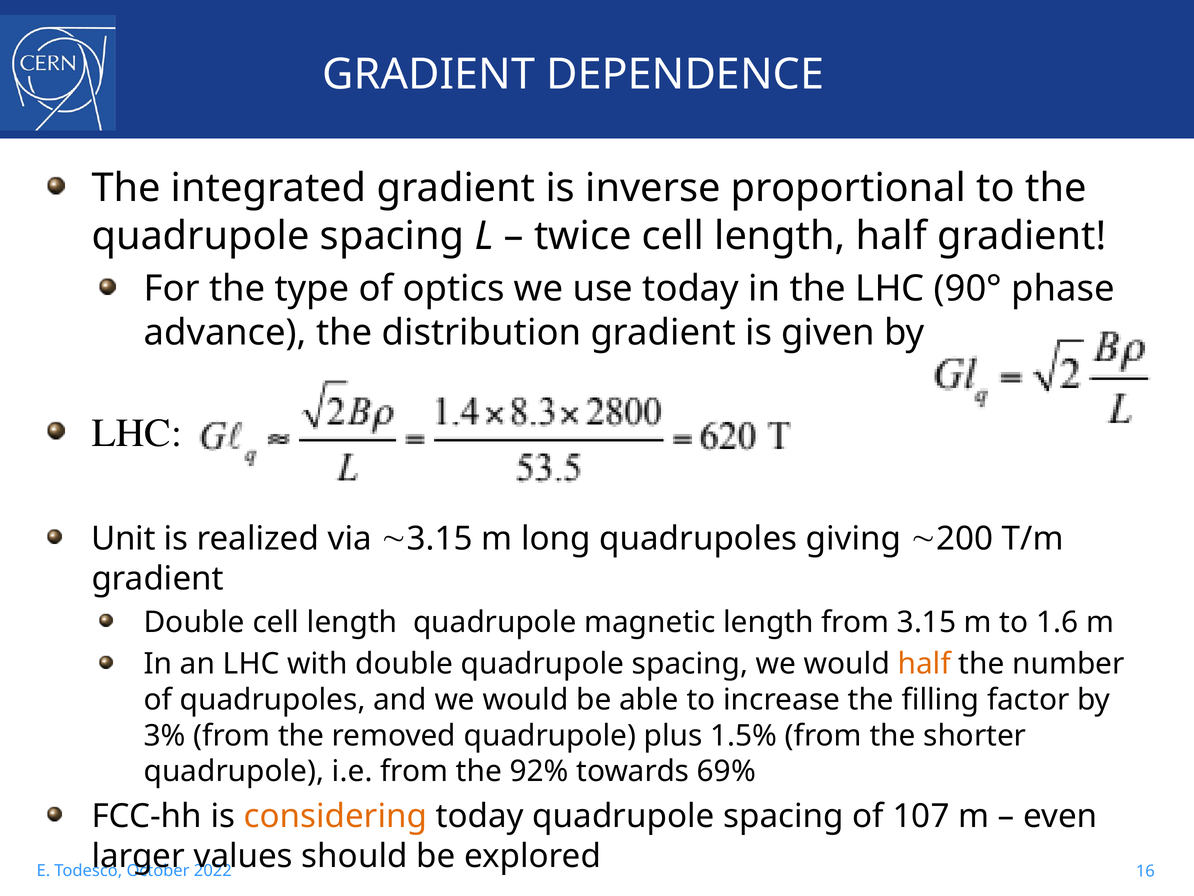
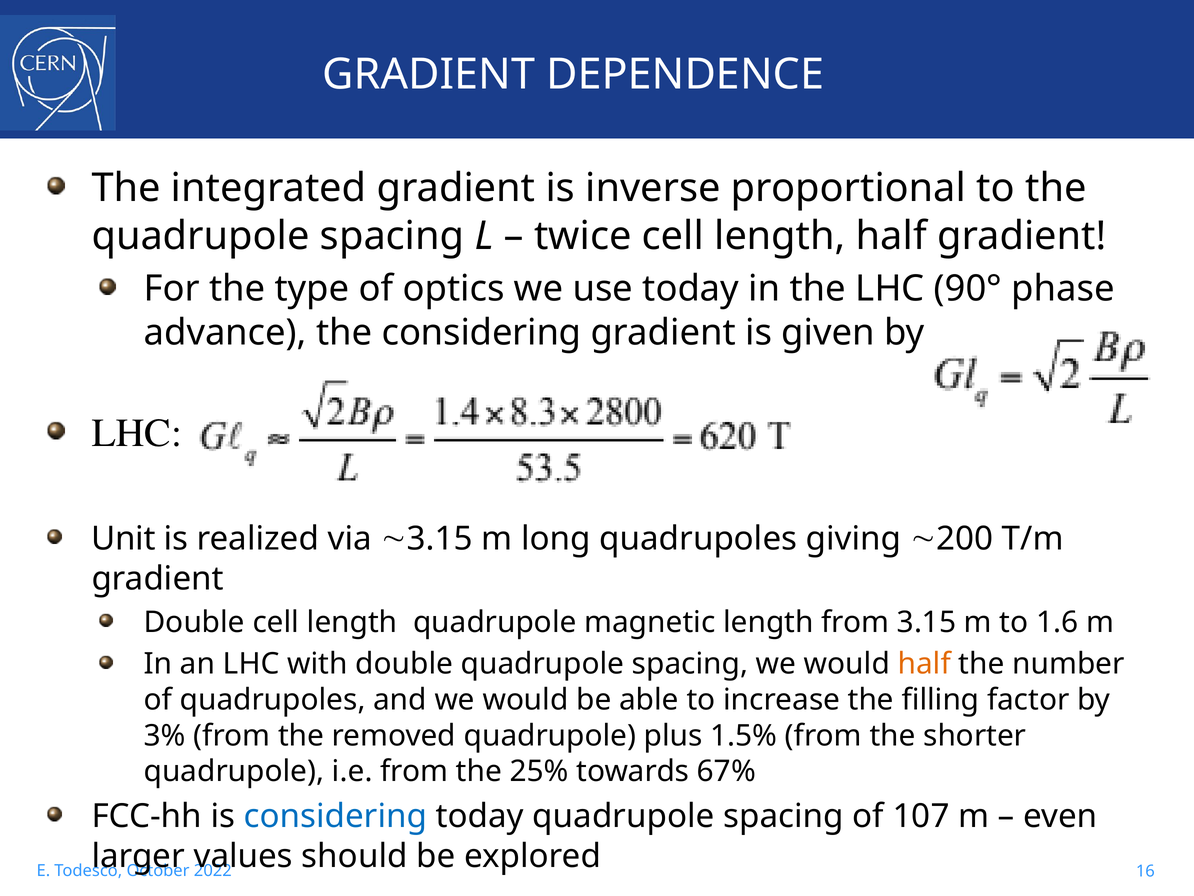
the distribution: distribution -> considering (482, 332)
92%: 92% -> 25% (539, 771)
69%: 69% -> 67% (726, 771)
considering colour: orange -> blue (335, 816)
